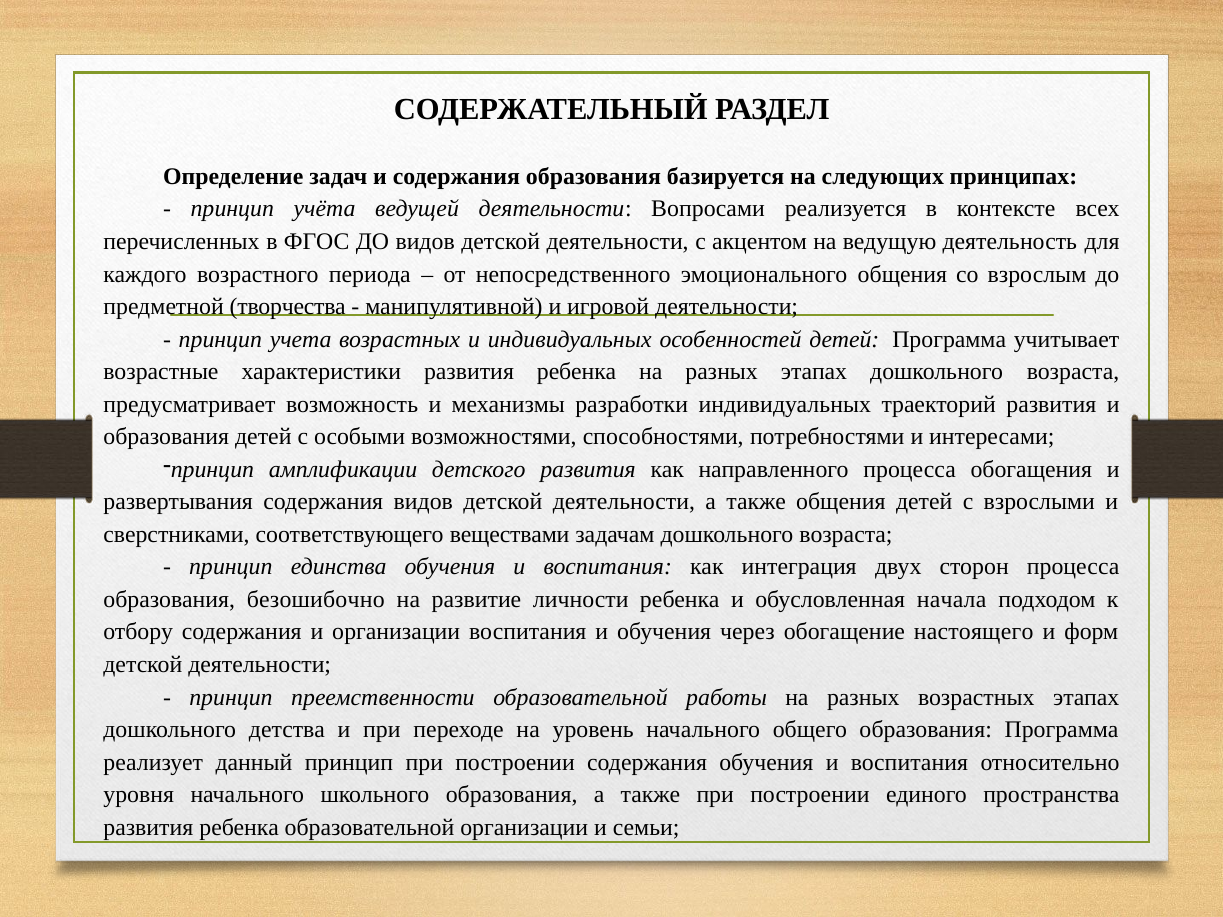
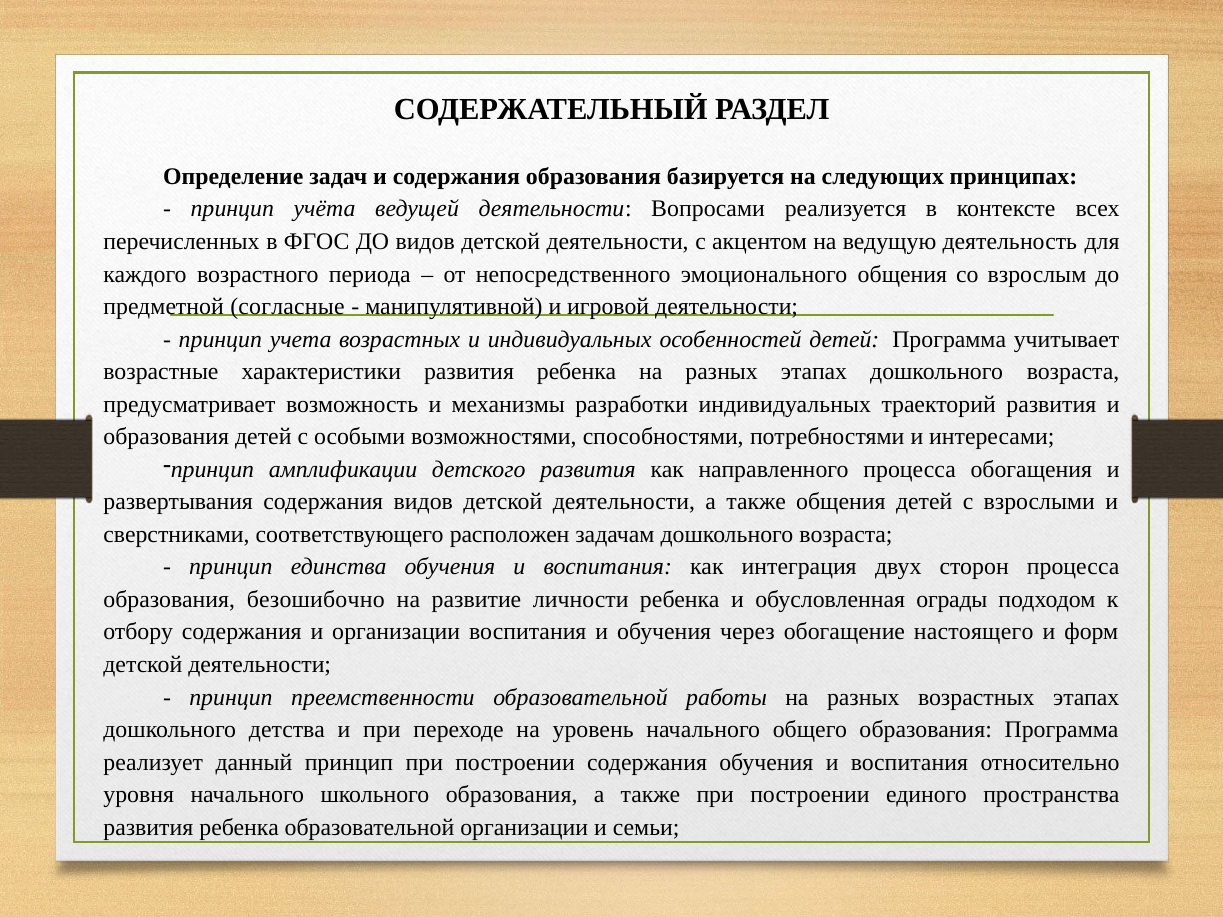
творчества: творчества -> согласные (287, 307)
веществами: веществами -> расположен (510, 535)
начала: начала -> ограды (952, 600)
